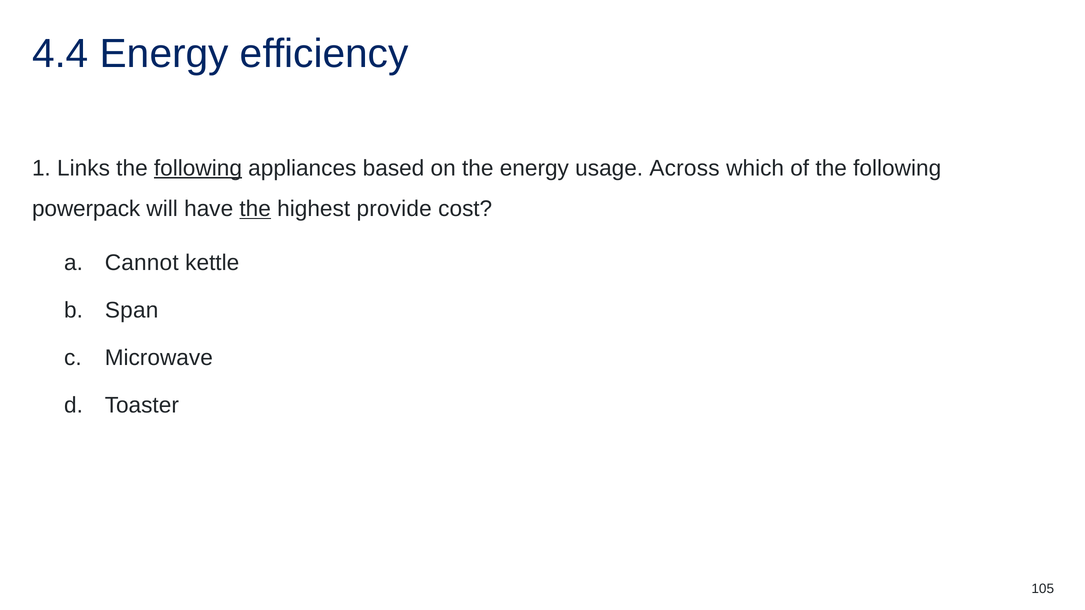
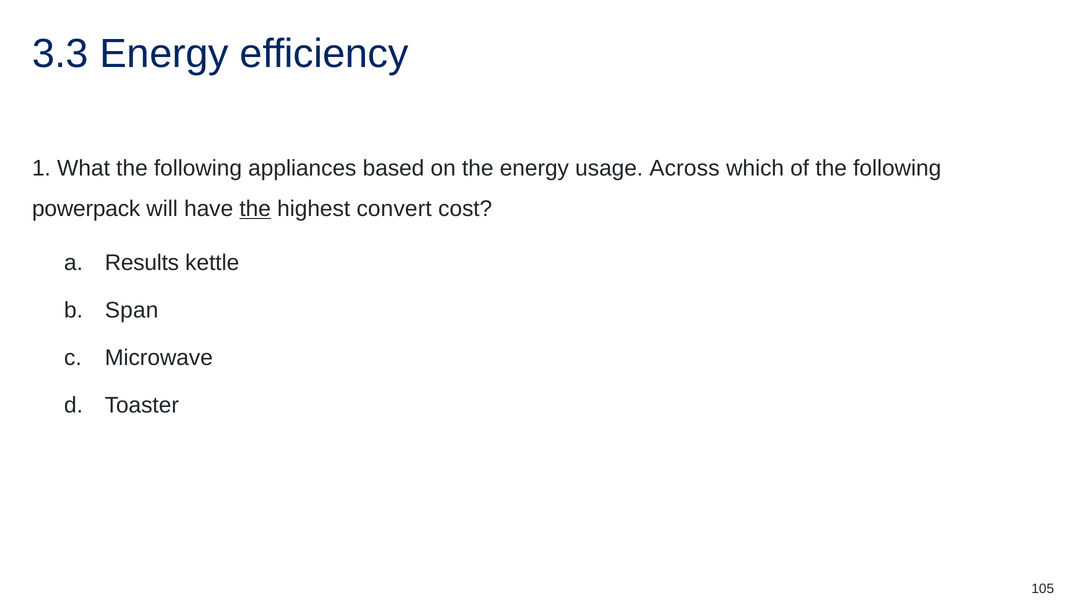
4.4: 4.4 -> 3.3 (60, 54)
Links: Links -> What (84, 168)
following underline: present -> none (198, 168)
provide: provide -> convert (394, 209)
Cannot: Cannot -> Results (142, 263)
